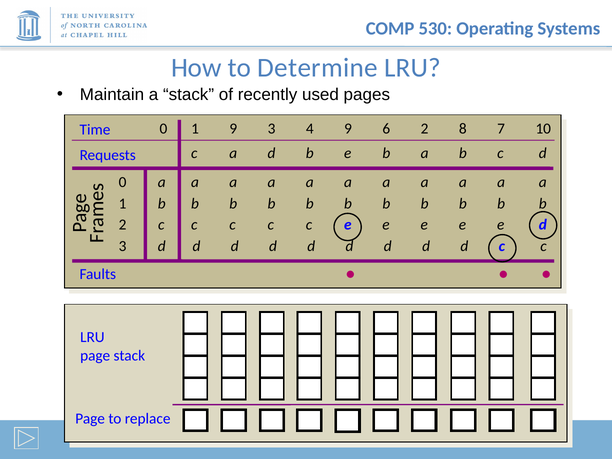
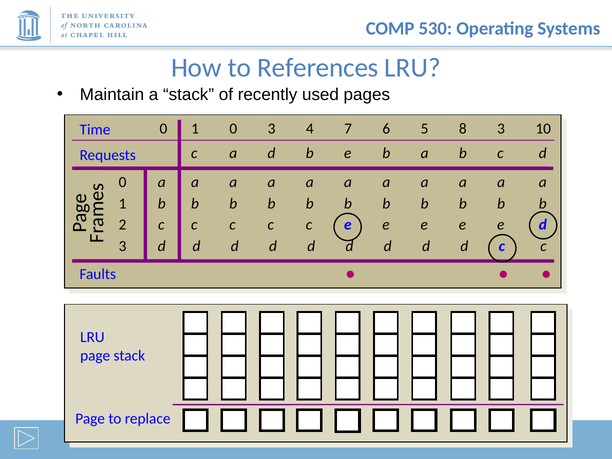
Determine: Determine -> References (318, 68)
1 9: 9 -> 0 (233, 129)
4 9: 9 -> 7 (348, 129)
6 2: 2 -> 5 (425, 129)
8 7: 7 -> 3 (501, 129)
